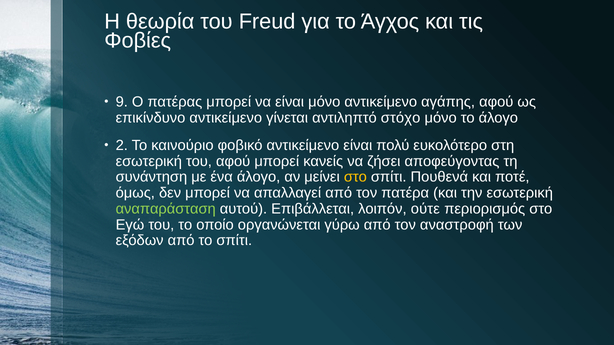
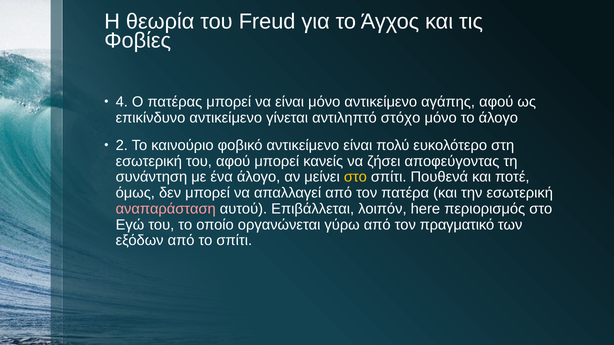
9: 9 -> 4 (122, 102)
αναπαράσταση colour: light green -> pink (166, 209)
ούτε: ούτε -> here (425, 209)
αναστροφή: αναστροφή -> πραγματικό (457, 225)
